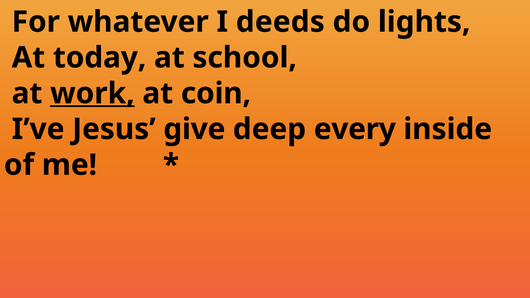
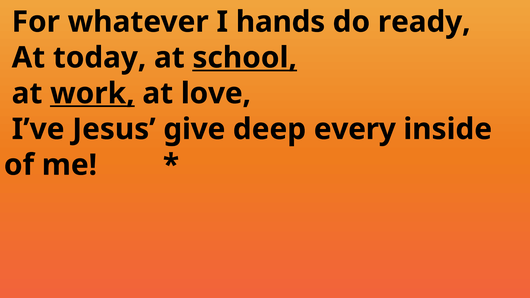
deeds: deeds -> hands (281, 22)
lights: lights -> ready (424, 22)
school underline: none -> present (245, 58)
coin: coin -> love (216, 93)
